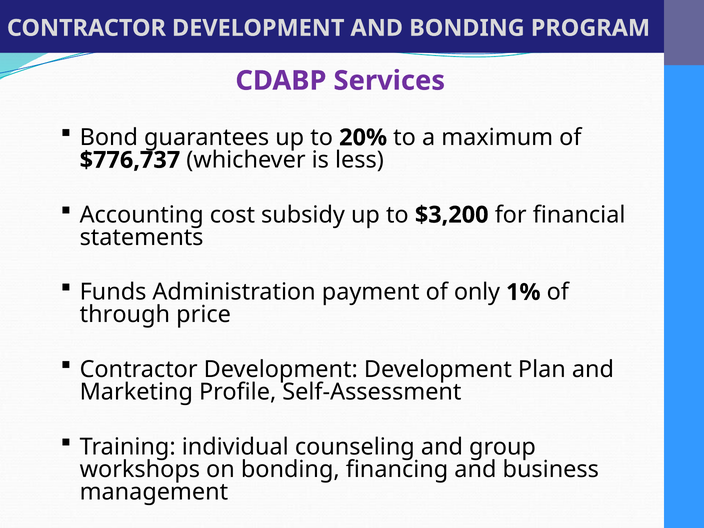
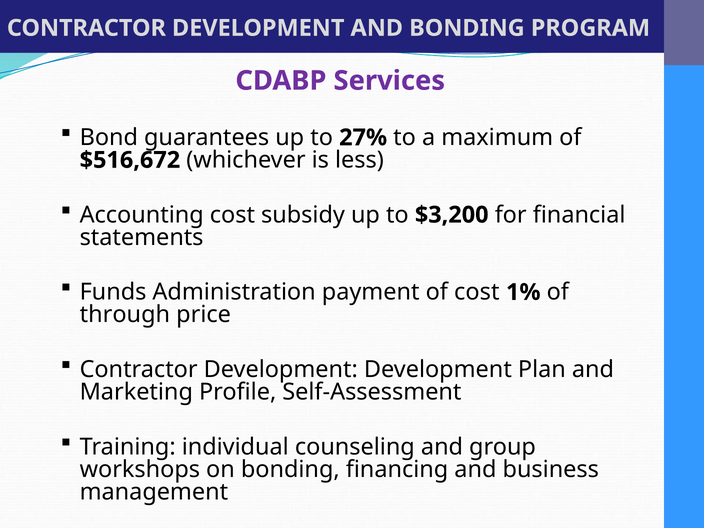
20%: 20% -> 27% (363, 138)
$776,737: $776,737 -> $516,672 (130, 160)
of only: only -> cost (477, 292)
